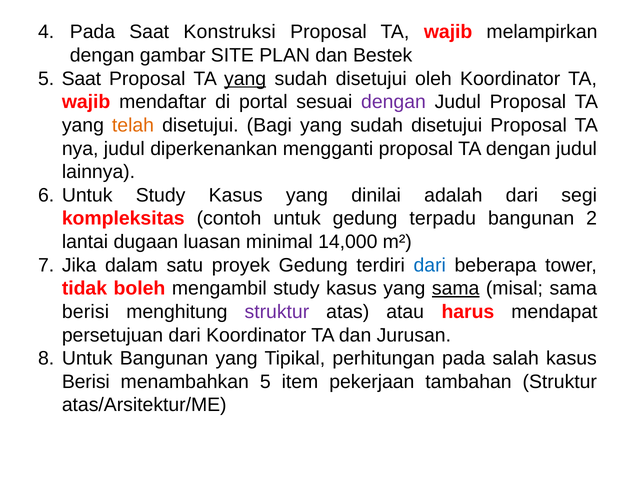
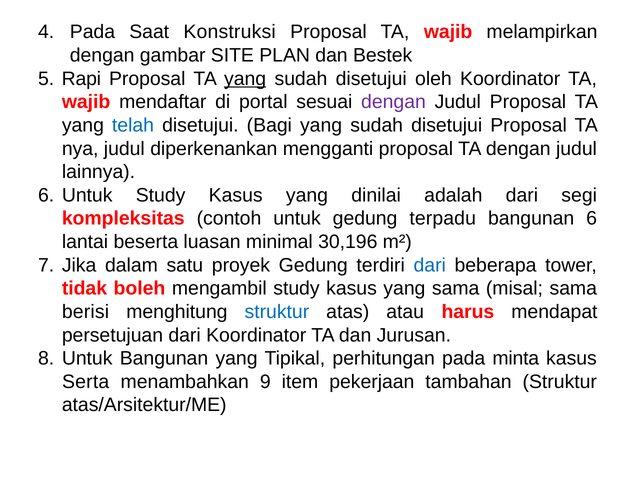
Saat: Saat -> Rapi (81, 79)
telah colour: orange -> blue (133, 125)
bangunan 2: 2 -> 6 (592, 219)
dugaan: dugaan -> beserta (146, 242)
14,000: 14,000 -> 30,196 (348, 242)
sama underline: present -> none (456, 288)
struktur colour: purple -> blue (277, 312)
salah: salah -> minta (516, 358)
Berisi: Berisi -> Serta (86, 382)
menambahkan 5: 5 -> 9 (265, 382)
